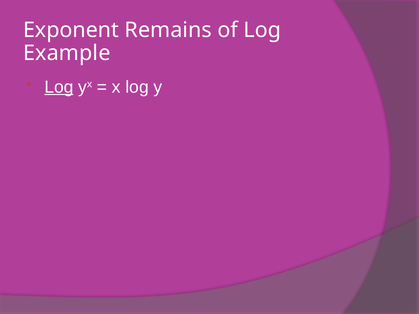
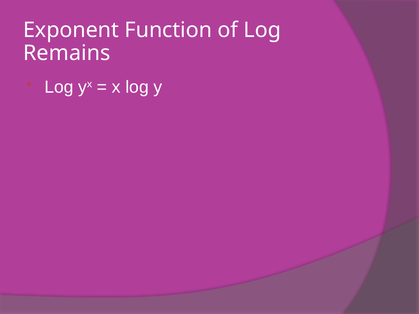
Remains: Remains -> Function (168, 30)
Example: Example -> Remains (67, 53)
Log underline: present -> none (59, 87)
